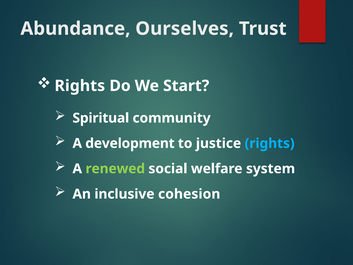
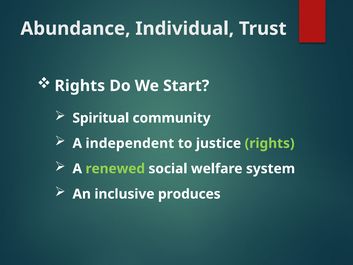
Ourselves: Ourselves -> Individual (185, 29)
development: development -> independent (130, 143)
rights colour: light blue -> light green (270, 143)
cohesion: cohesion -> produces (189, 194)
